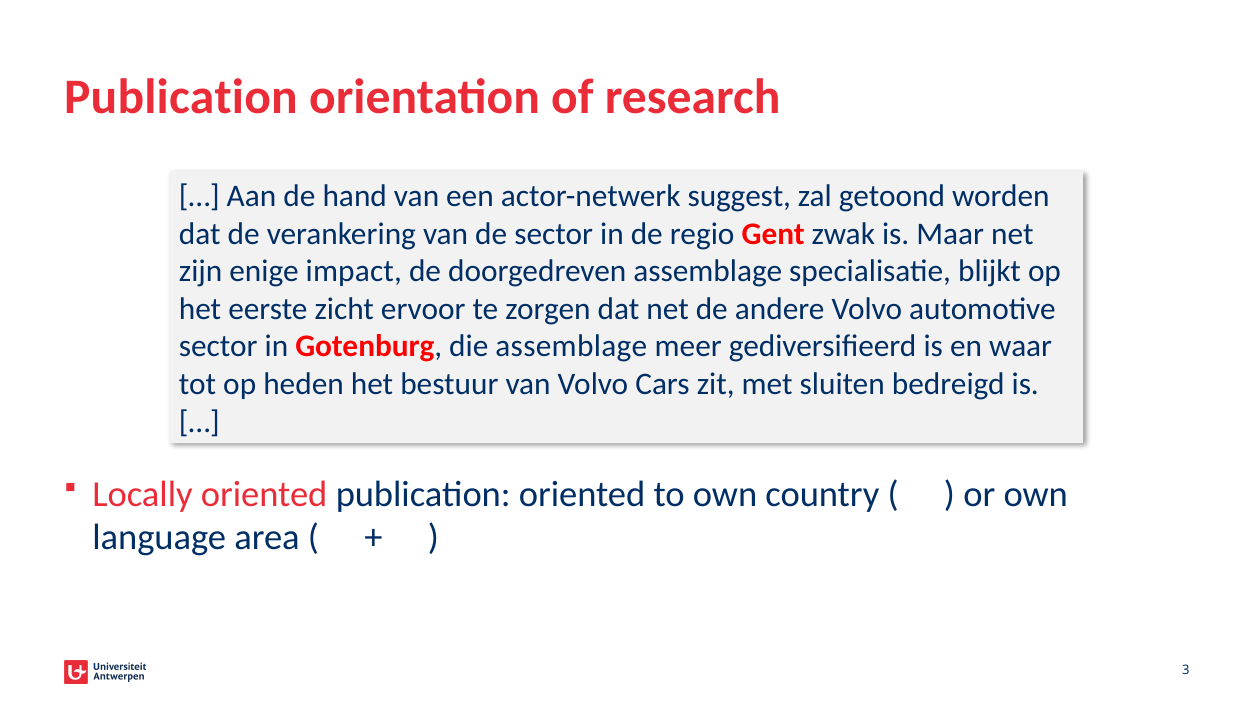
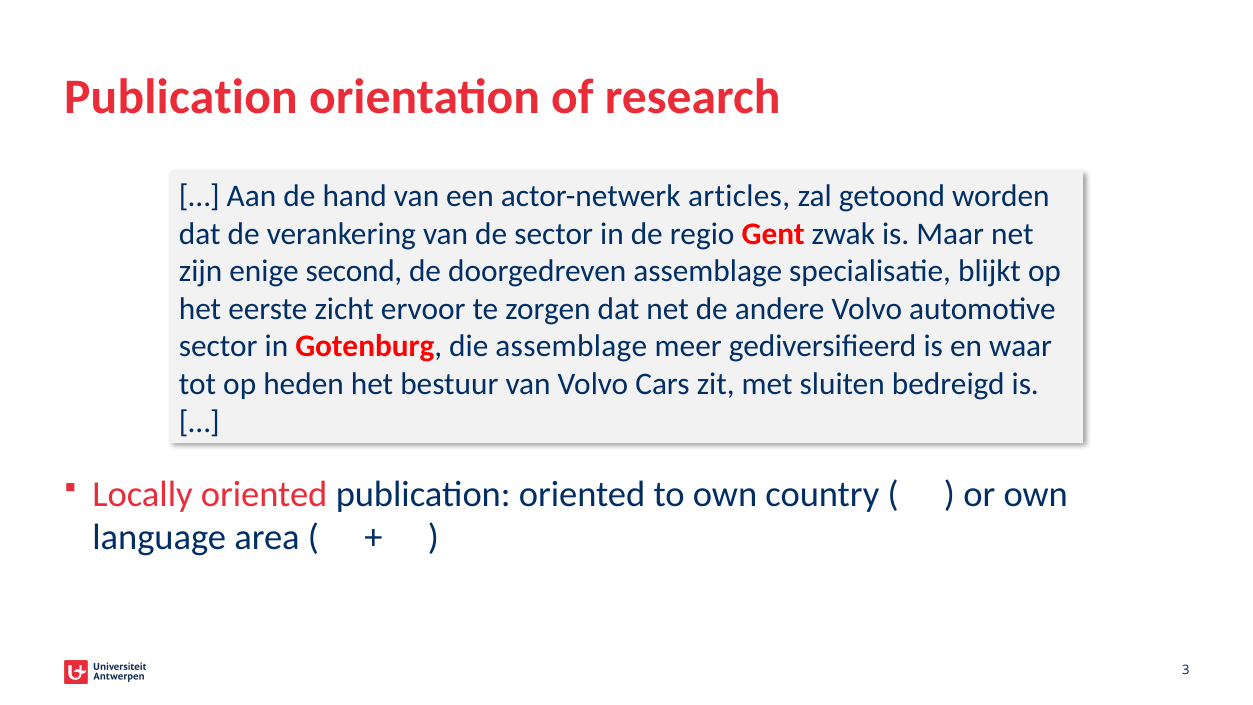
suggest: suggest -> articles (739, 196)
impact: impact -> second (354, 271)
